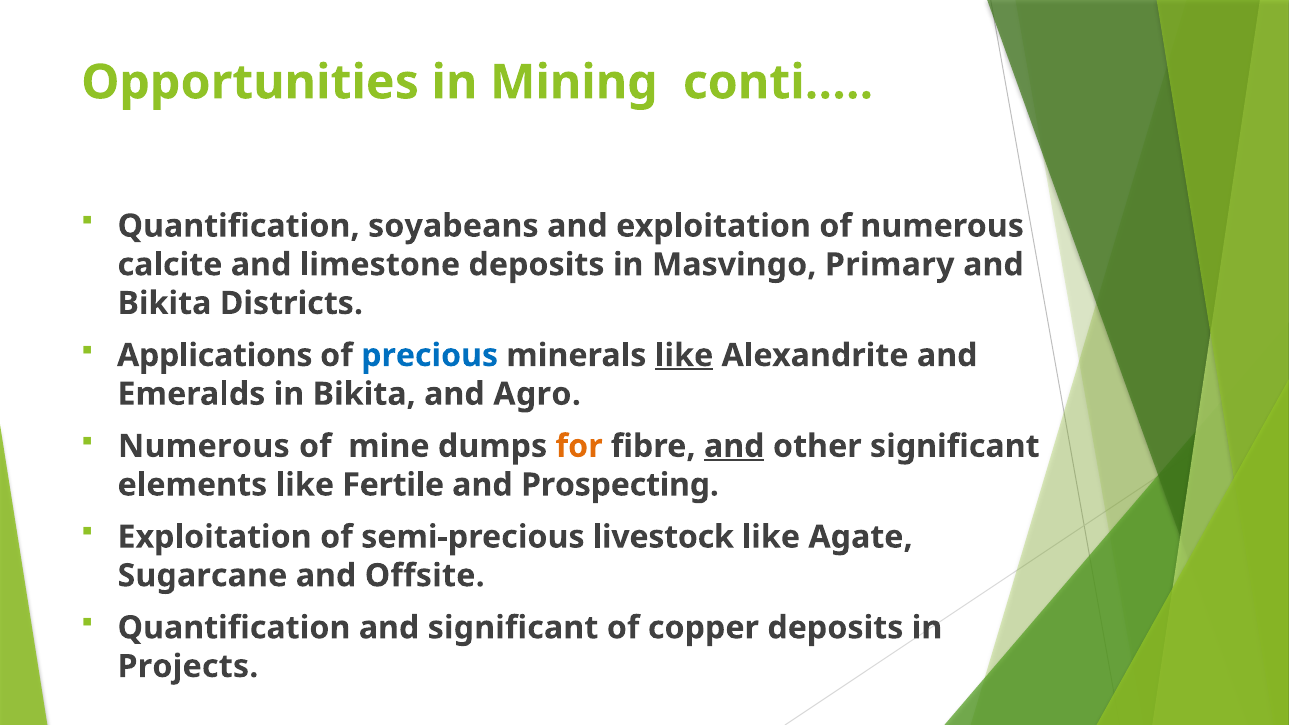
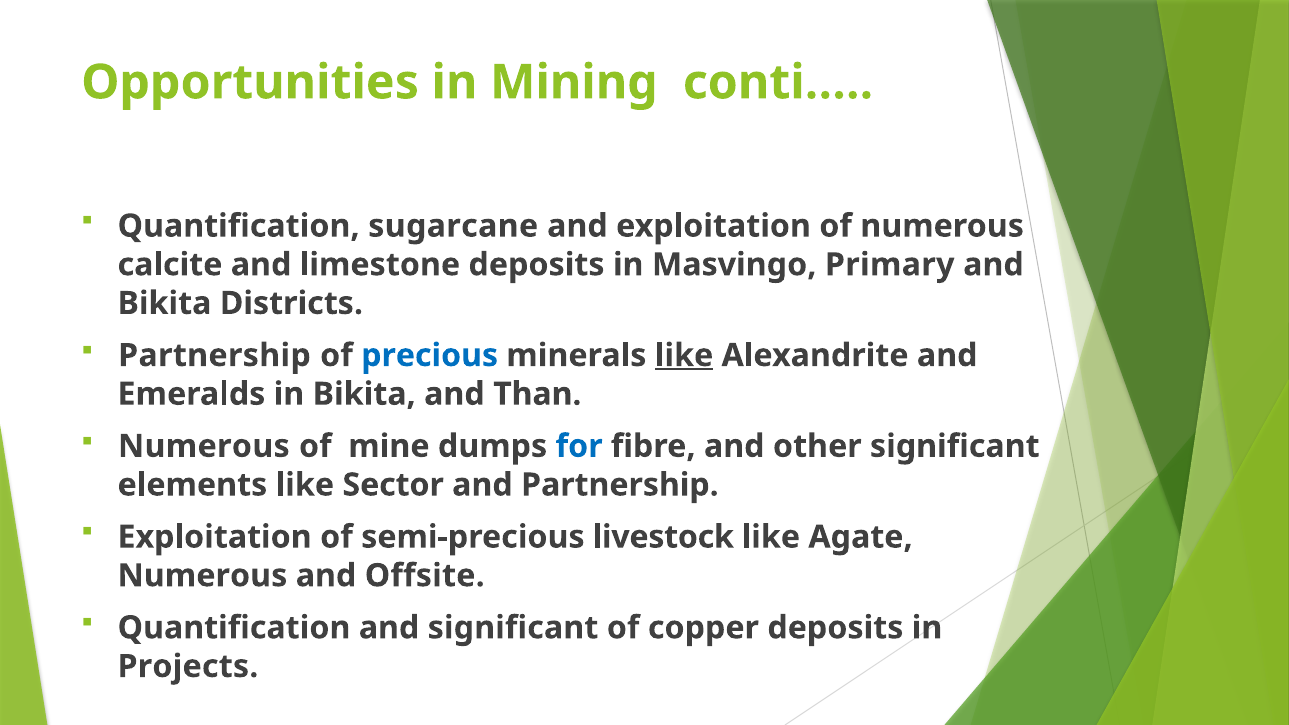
soyabeans: soyabeans -> sugarcane (453, 226)
Applications: Applications -> Partnership (214, 355)
Agro: Agro -> Than (537, 394)
for colour: orange -> blue (579, 446)
and underline: present -> none (734, 446)
Fertile: Fertile -> Sector (393, 485)
and Prospecting: Prospecting -> Partnership (620, 485)
Sugarcane: Sugarcane -> Numerous (202, 576)
